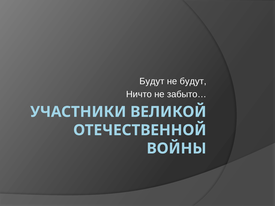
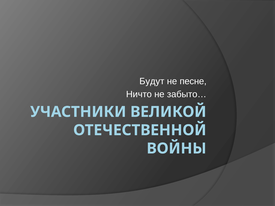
не будут: будут -> песне (193, 81)
